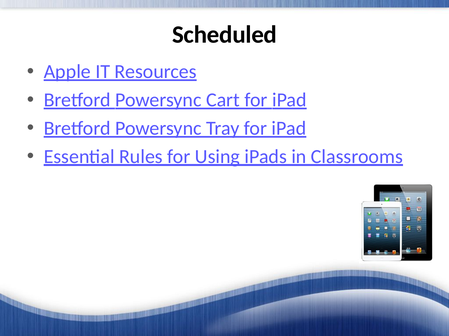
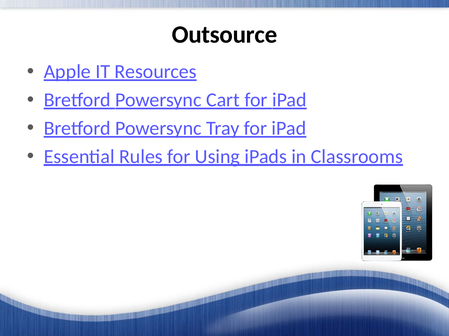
Scheduled: Scheduled -> Outsource (225, 35)
